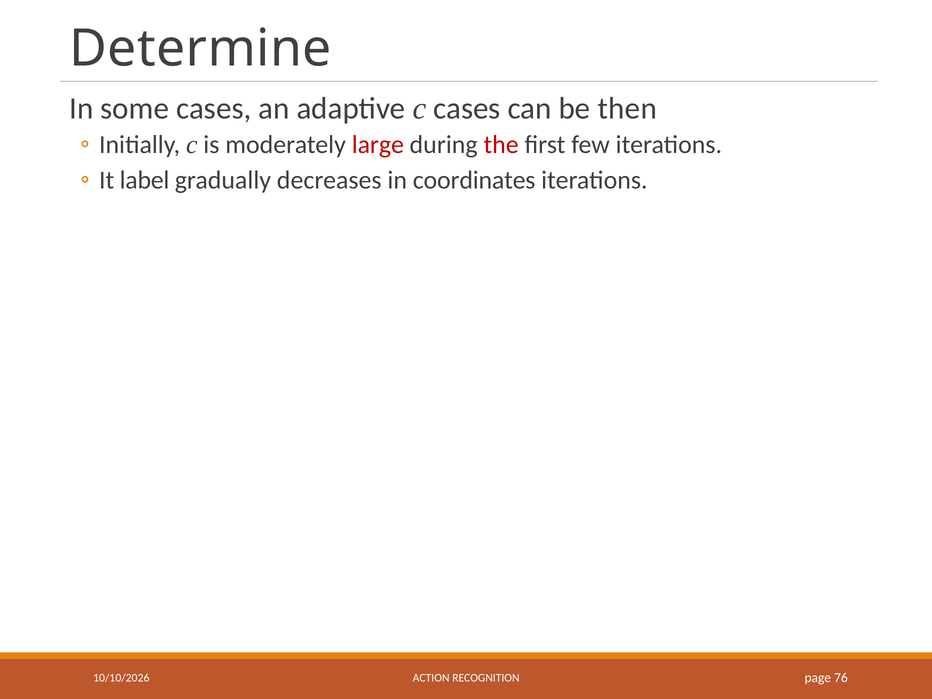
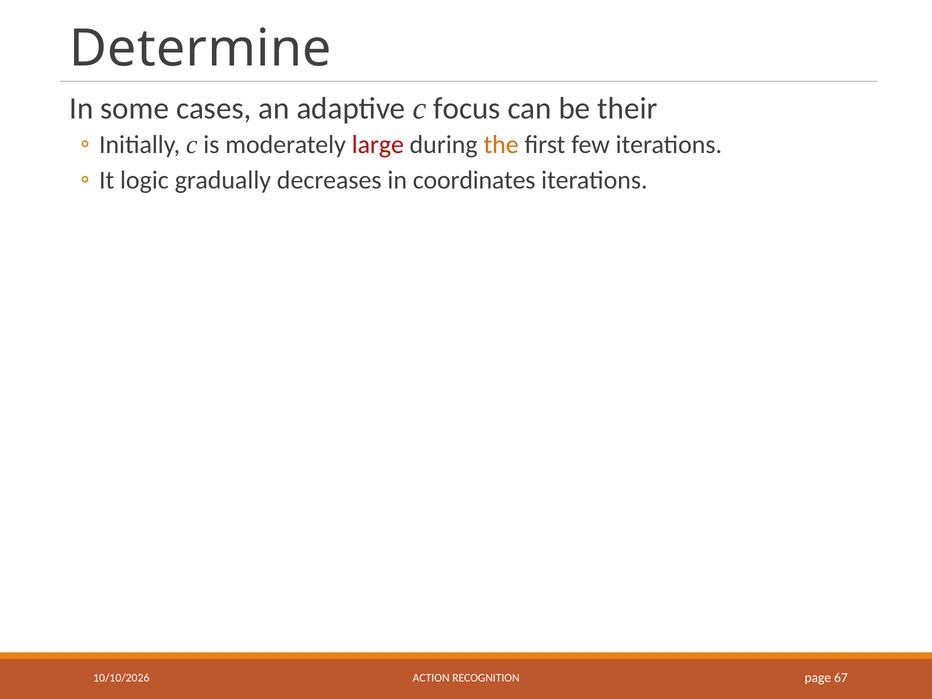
c cases: cases -> focus (467, 109)
then: then -> their (627, 109)
the colour: red -> orange (501, 145)
label: label -> logic (144, 180)
76: 76 -> 67 (841, 678)
